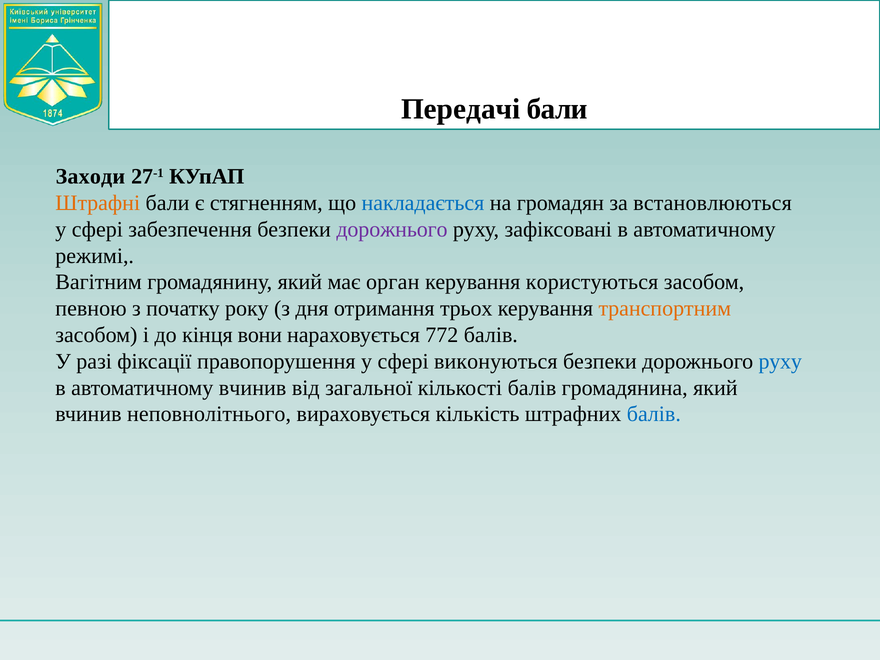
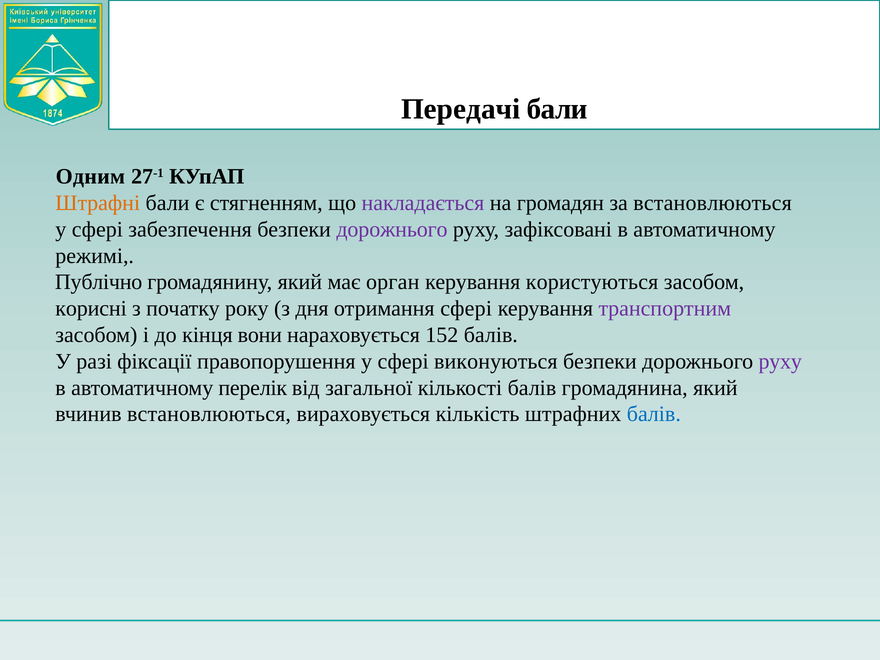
Заходи: Заходи -> Одним (90, 177)
накладається colour: blue -> purple (423, 203)
Вагітним: Вагітним -> Публічно (99, 282)
певною: певною -> корисні (91, 309)
отримання трьох: трьох -> сфері (466, 309)
транспортним colour: orange -> purple (665, 309)
772: 772 -> 152 (442, 335)
руху colour: blue -> purple (780, 361)
автоматичному вчинив: вчинив -> перелік (253, 388)
вчинив неповнолітнього: неповнолітнього -> встановлюються (209, 414)
